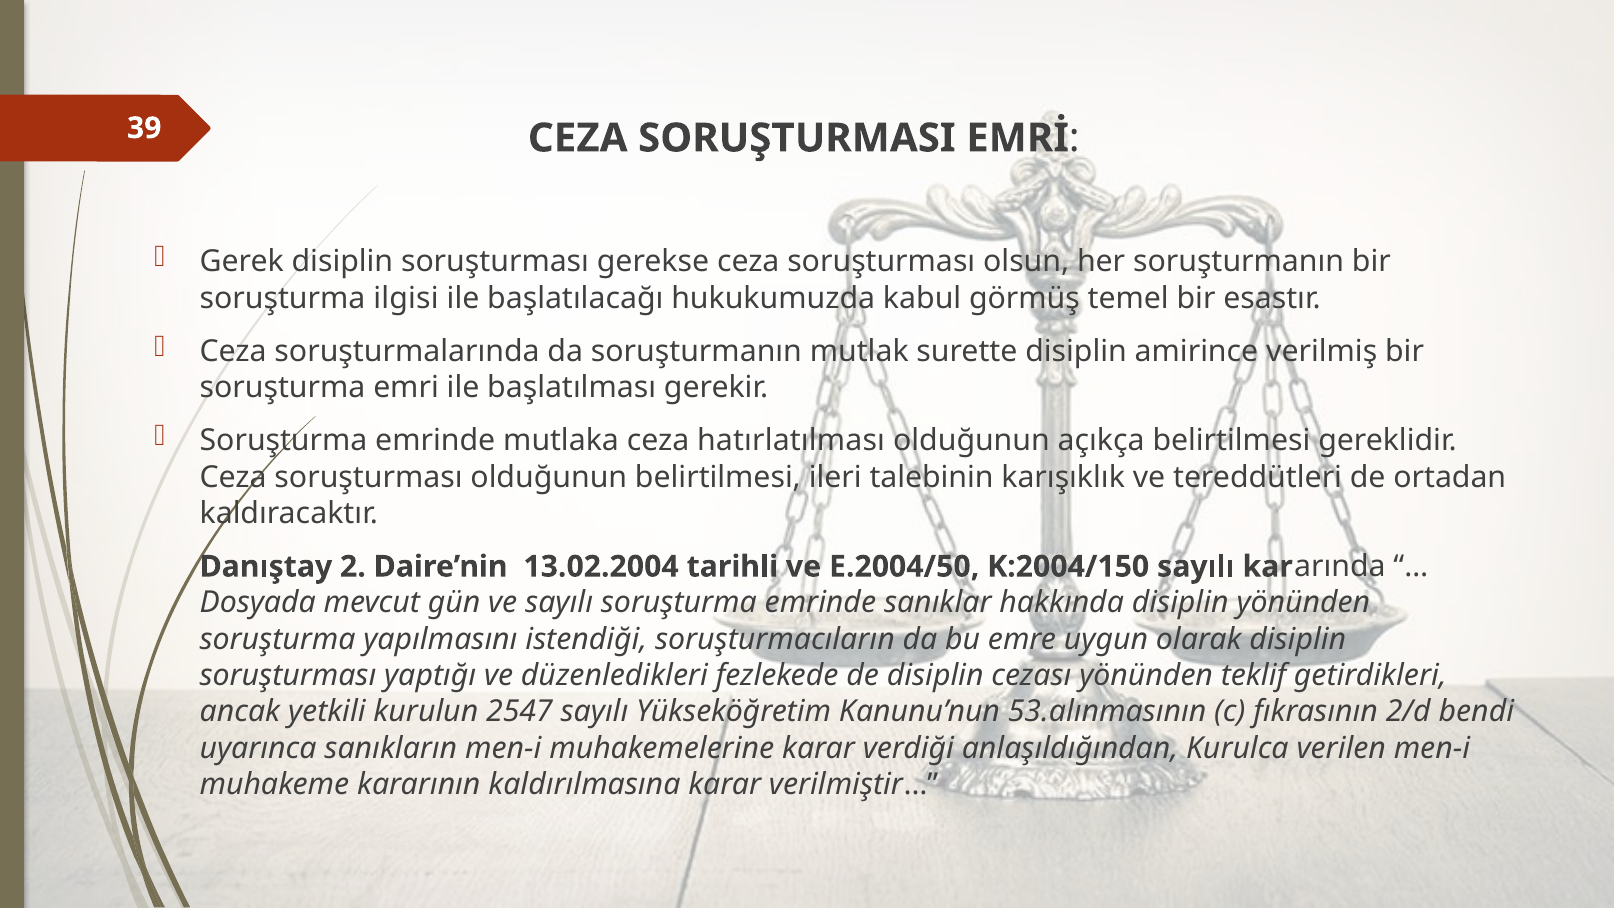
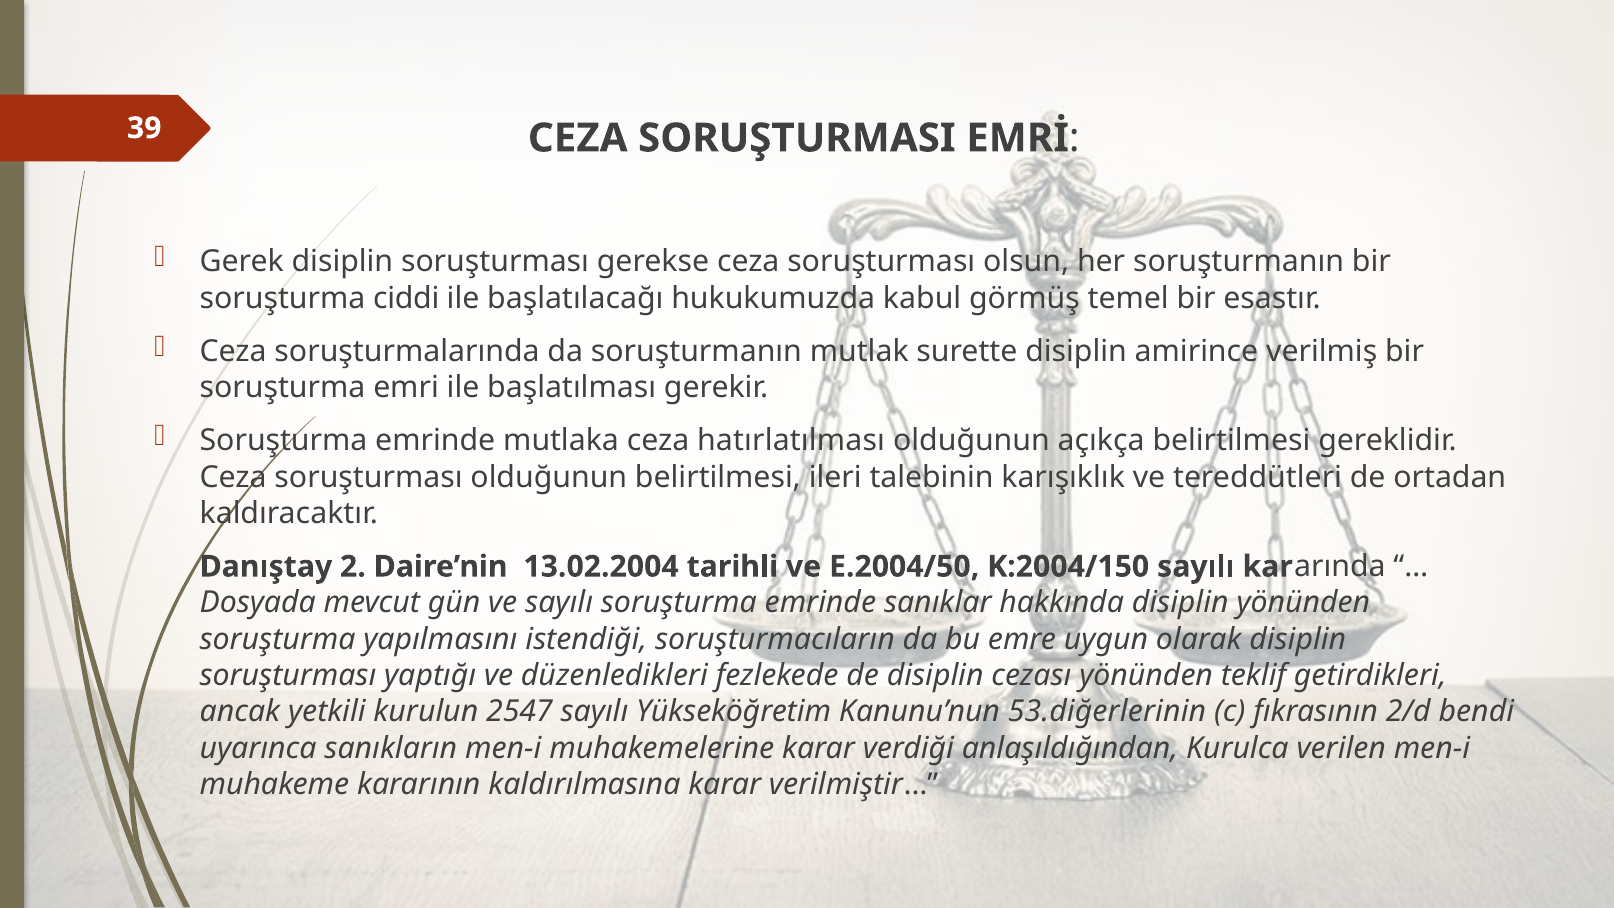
ilgisi: ilgisi -> ciddi (406, 298)
53.alınmasının: 53.alınmasının -> 53.diğerlerinin (1107, 712)
